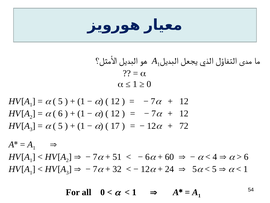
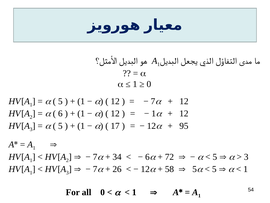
7: 7 -> 1 (154, 113)
72: 72 -> 95 (184, 126)
51: 51 -> 34 (117, 156)
60: 60 -> 72 (169, 156)
4: 4 -> 5 (215, 156)
6: 6 -> 3 (246, 156)
32: 32 -> 26 (117, 169)
24: 24 -> 58 (169, 169)
